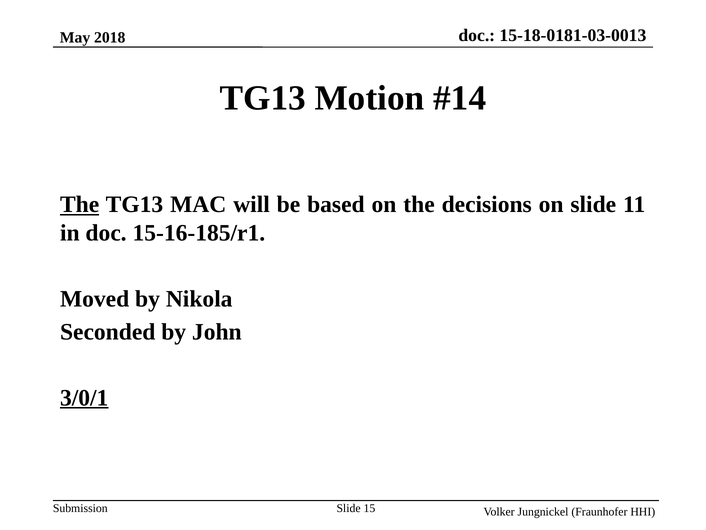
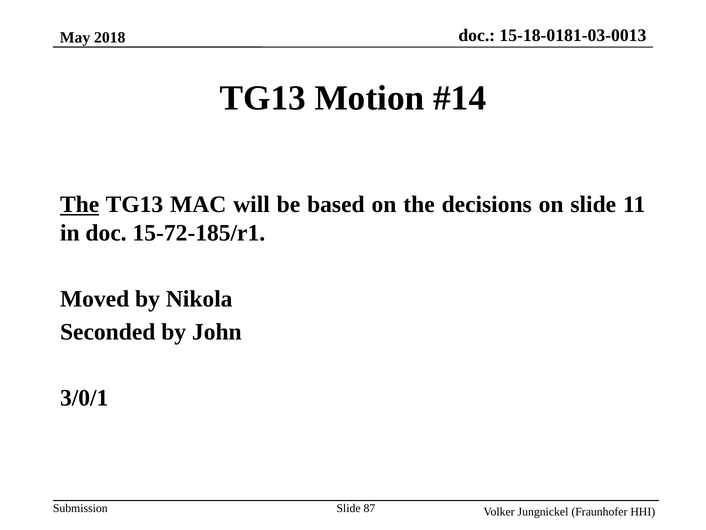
15-16-185/r1: 15-16-185/r1 -> 15-72-185/r1 (199, 233)
3/0/1 underline: present -> none (84, 397)
15: 15 -> 87 (369, 508)
